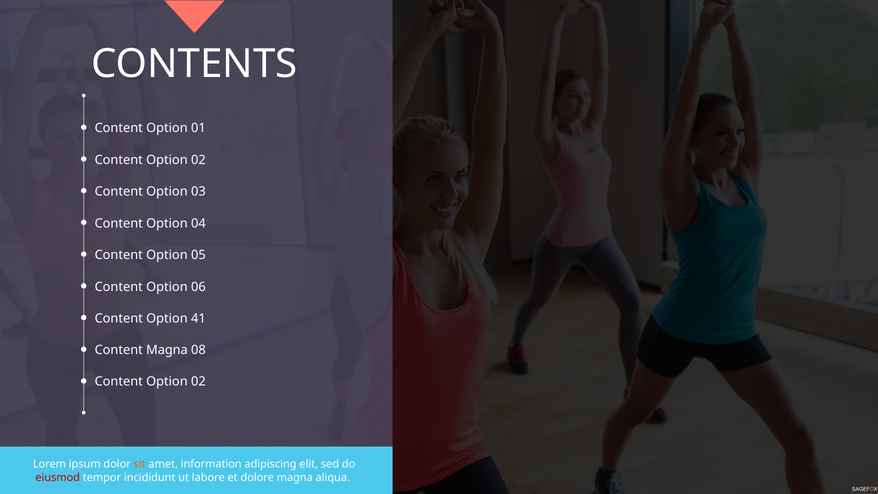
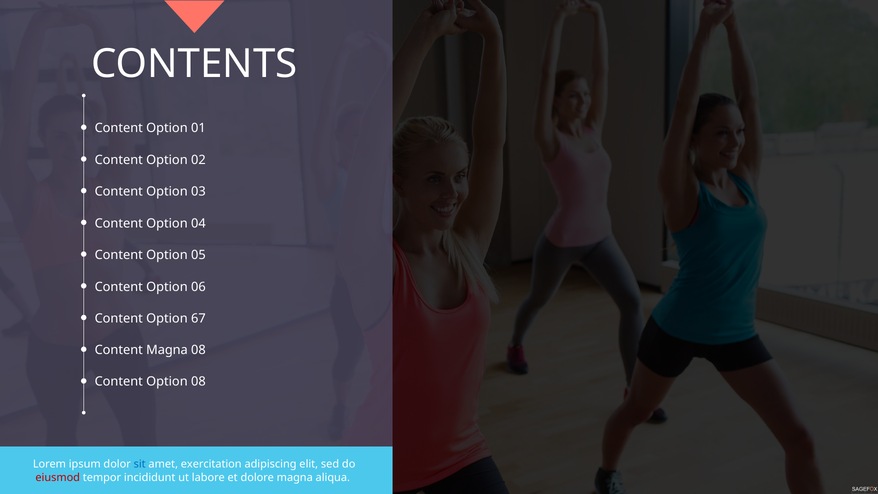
41: 41 -> 67 (198, 318)
02: 02 -> 08 (198, 382)
sit colour: orange -> blue (140, 464)
information: information -> exercitation (211, 464)
